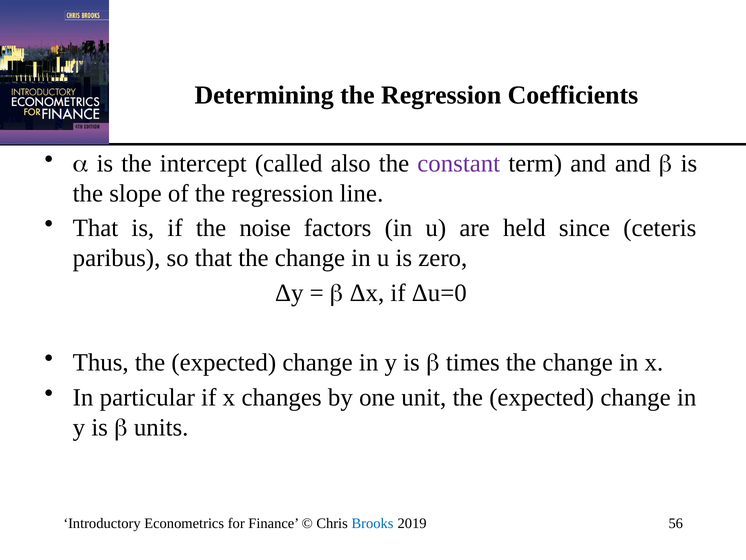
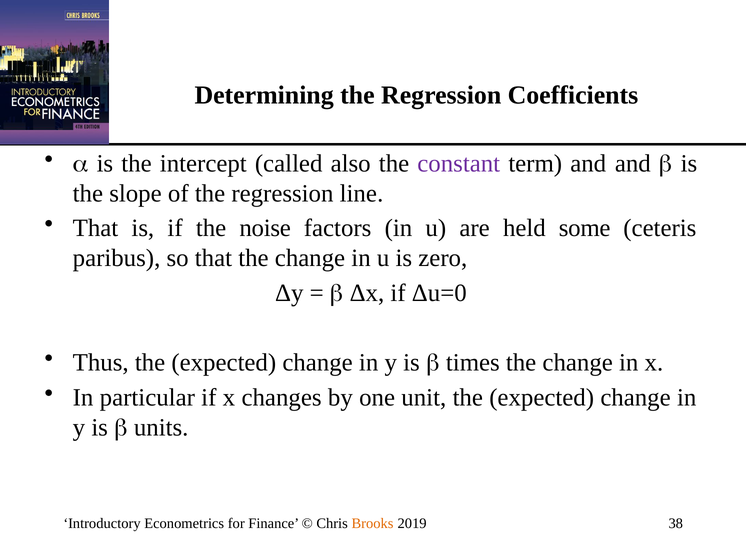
since: since -> some (585, 228)
Brooks colour: blue -> orange (372, 523)
56: 56 -> 38 (676, 523)
